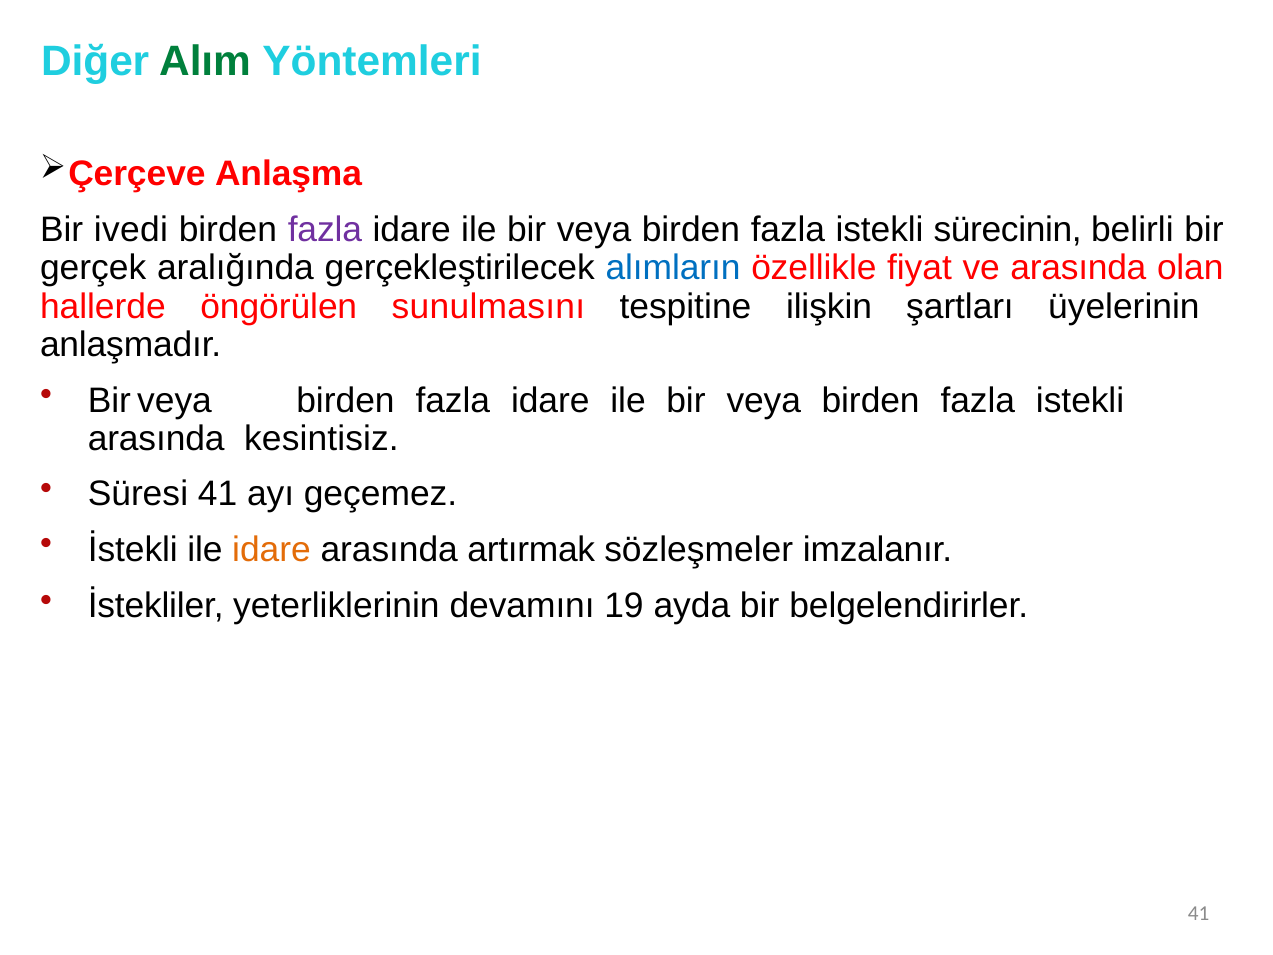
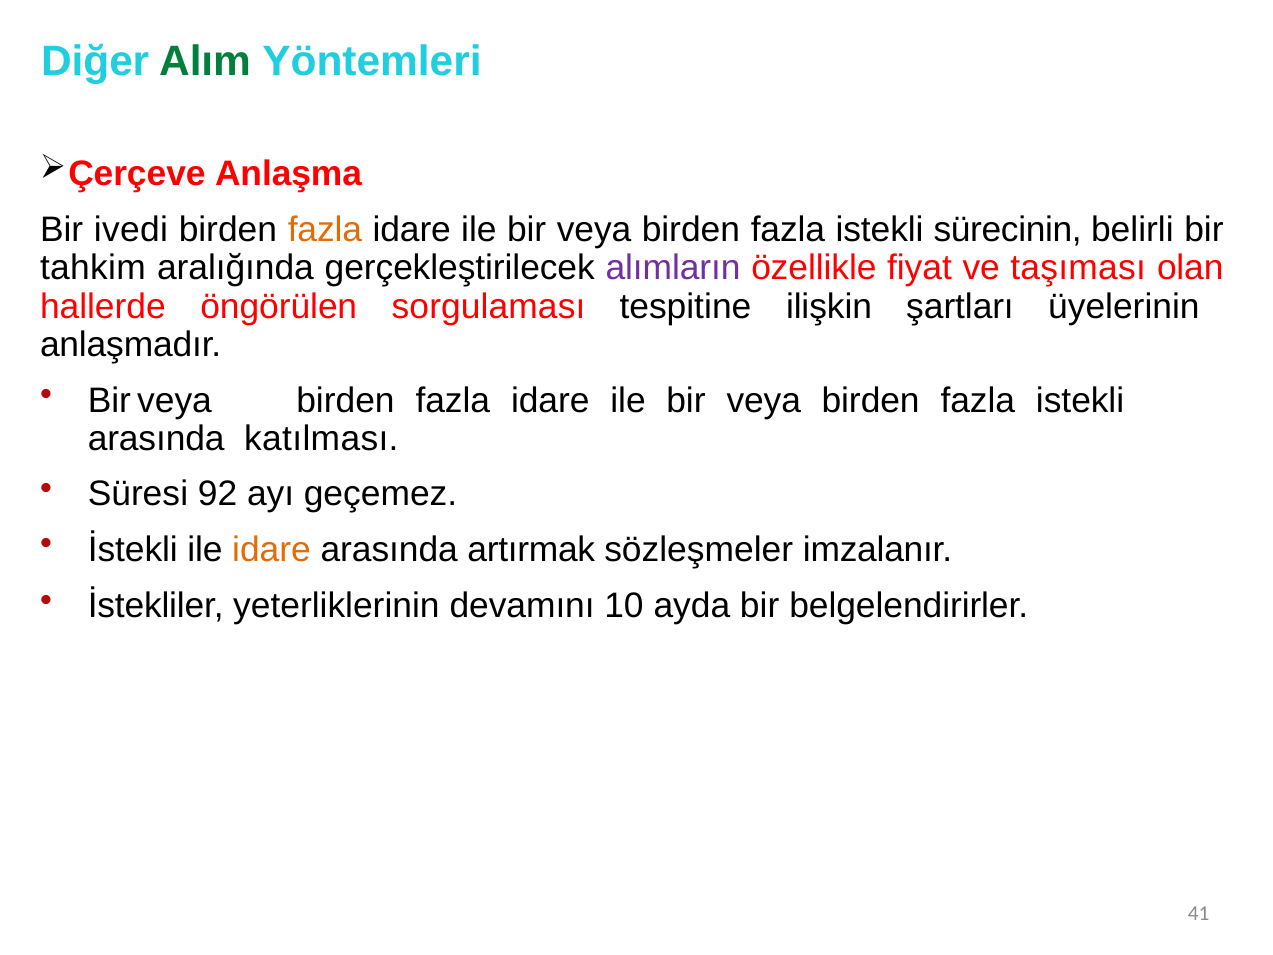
fazla colour: purple -> orange (325, 230)
gerçek: gerçek -> tahkim (93, 268)
alımların colour: blue -> purple (673, 268)
ve arasında: arasında -> taşıması (1078, 268)
sunulmasını: sunulmasını -> sorgulaması (489, 306)
kesintisiz: kesintisiz -> katılması (321, 439)
Süresi 41: 41 -> 92 (218, 494)
19: 19 -> 10 (624, 606)
